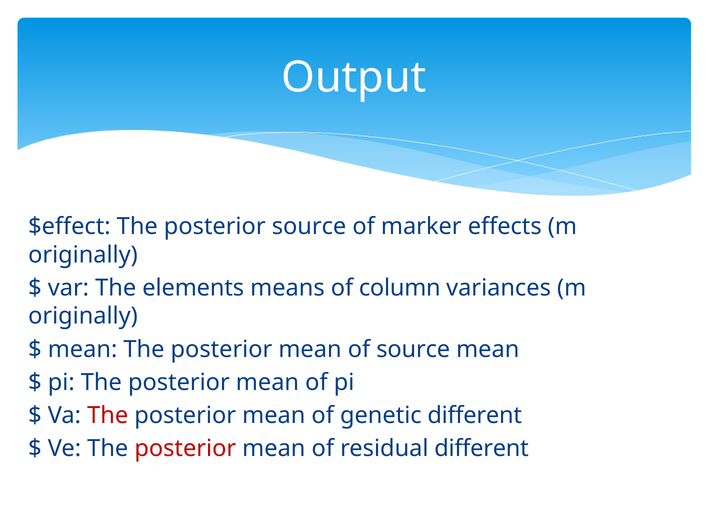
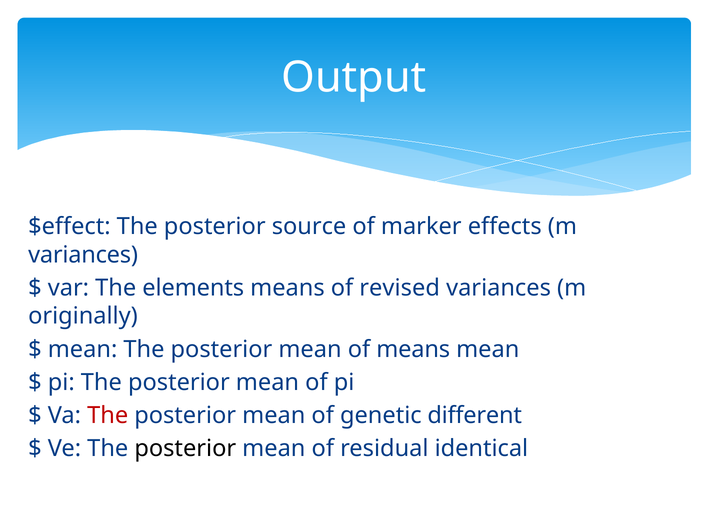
originally: originally -> variances (83, 255)
column: column -> revised (400, 288)
of source: source -> means (413, 349)
posterior colour: red -> black (185, 448)
residual different: different -> identical (481, 448)
